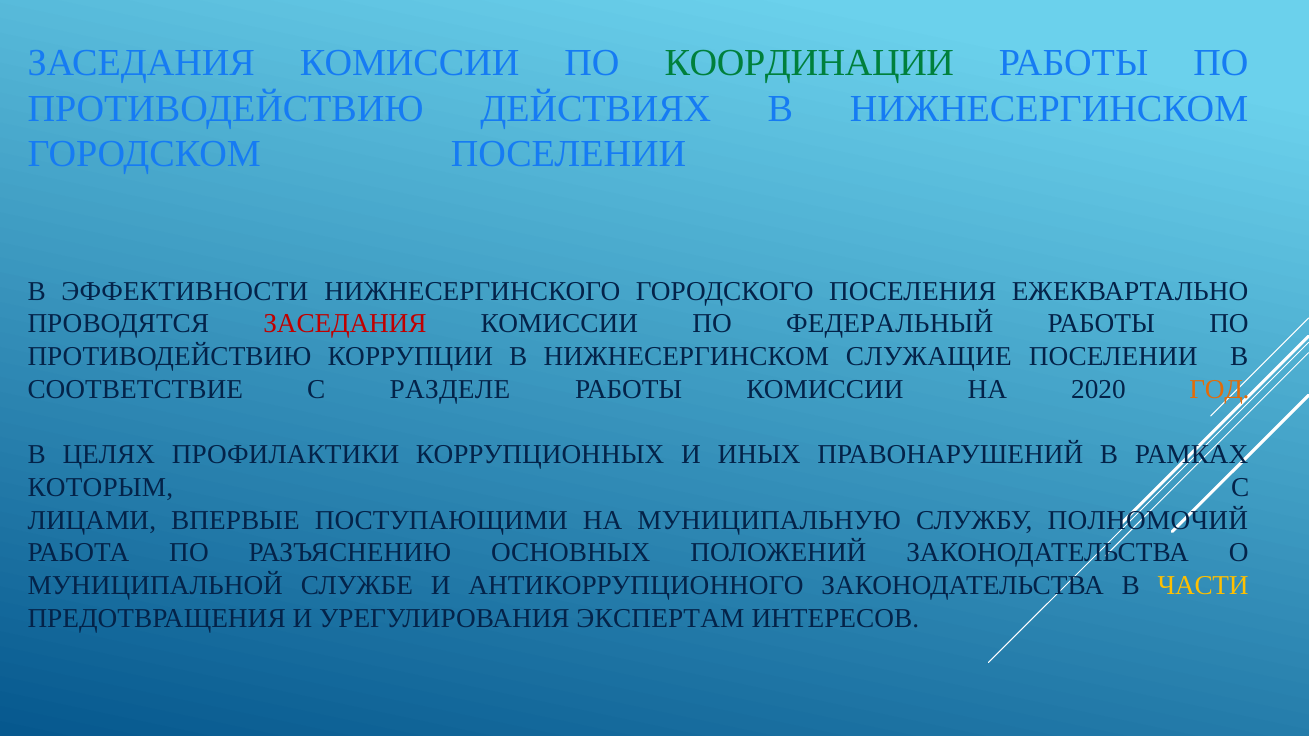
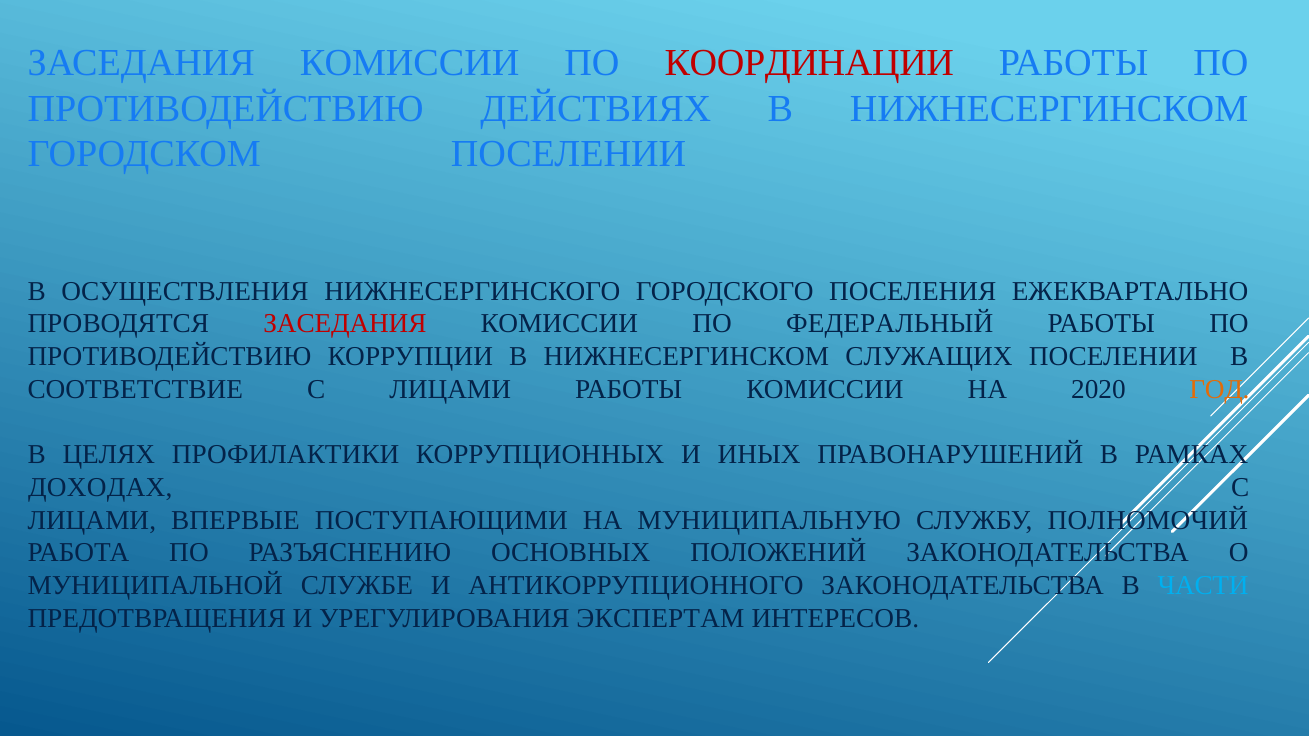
КООРДИНАЦИИ colour: green -> red (809, 63)
ЭФФЕКТИВНОСТИ: ЭФФЕКТИВНОСТИ -> ОСУЩЕСТВЛЕНИЯ (185, 291)
СЛУЖАЩИЕ: СЛУЖАЩИЕ -> СЛУЖАЩИХ (929, 357)
СООТВЕТСТВИЕ С РАЗДЕЛЕ: РАЗДЕЛЕ -> ЛИЦАМИ (450, 389)
КОТОРЫМ: КОТОРЫМ -> ДОХОДАХ (100, 488)
ЧАСТИ colour: yellow -> light blue (1203, 586)
